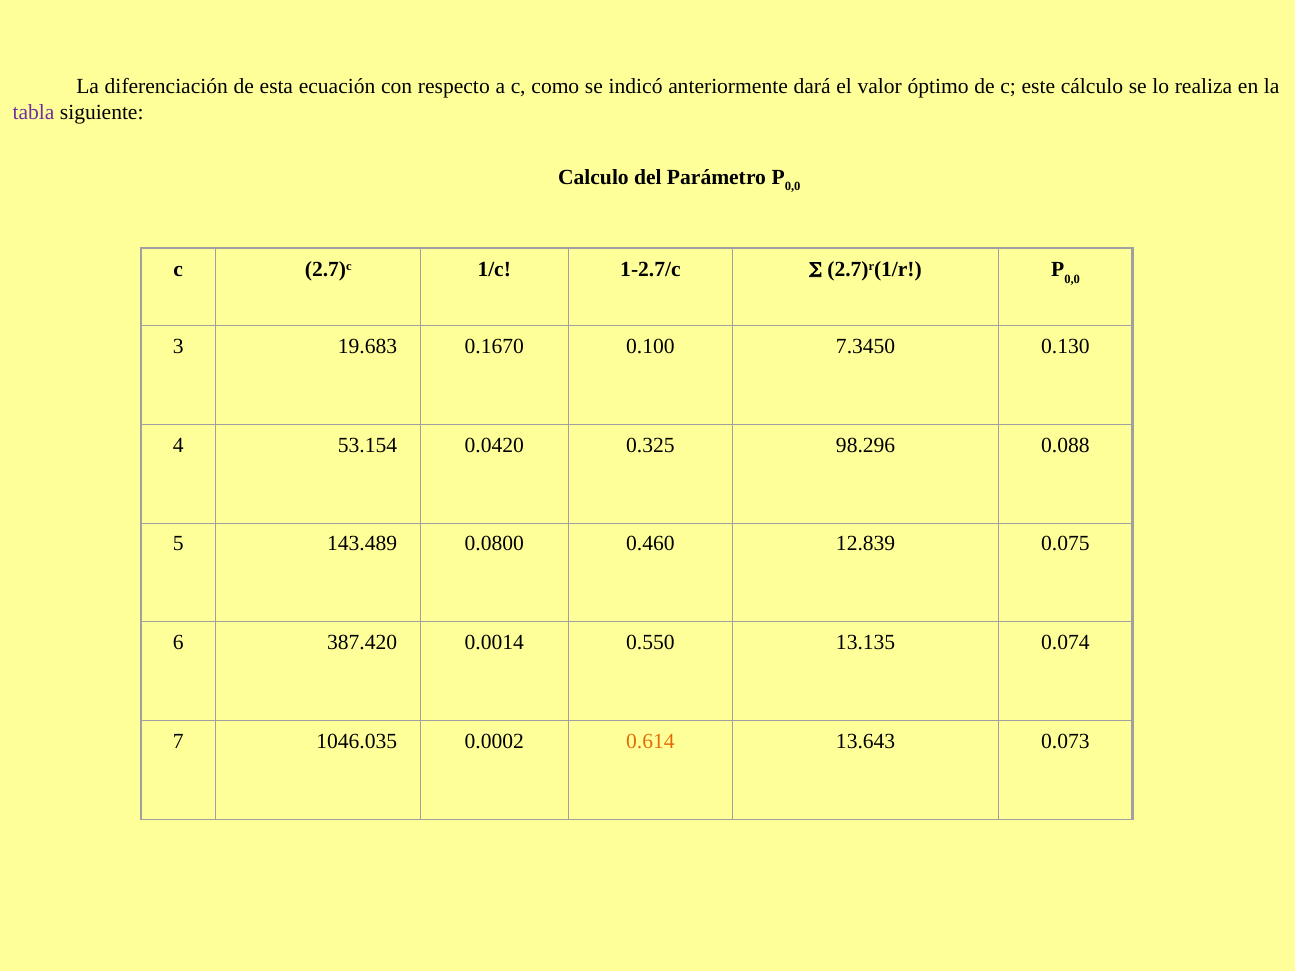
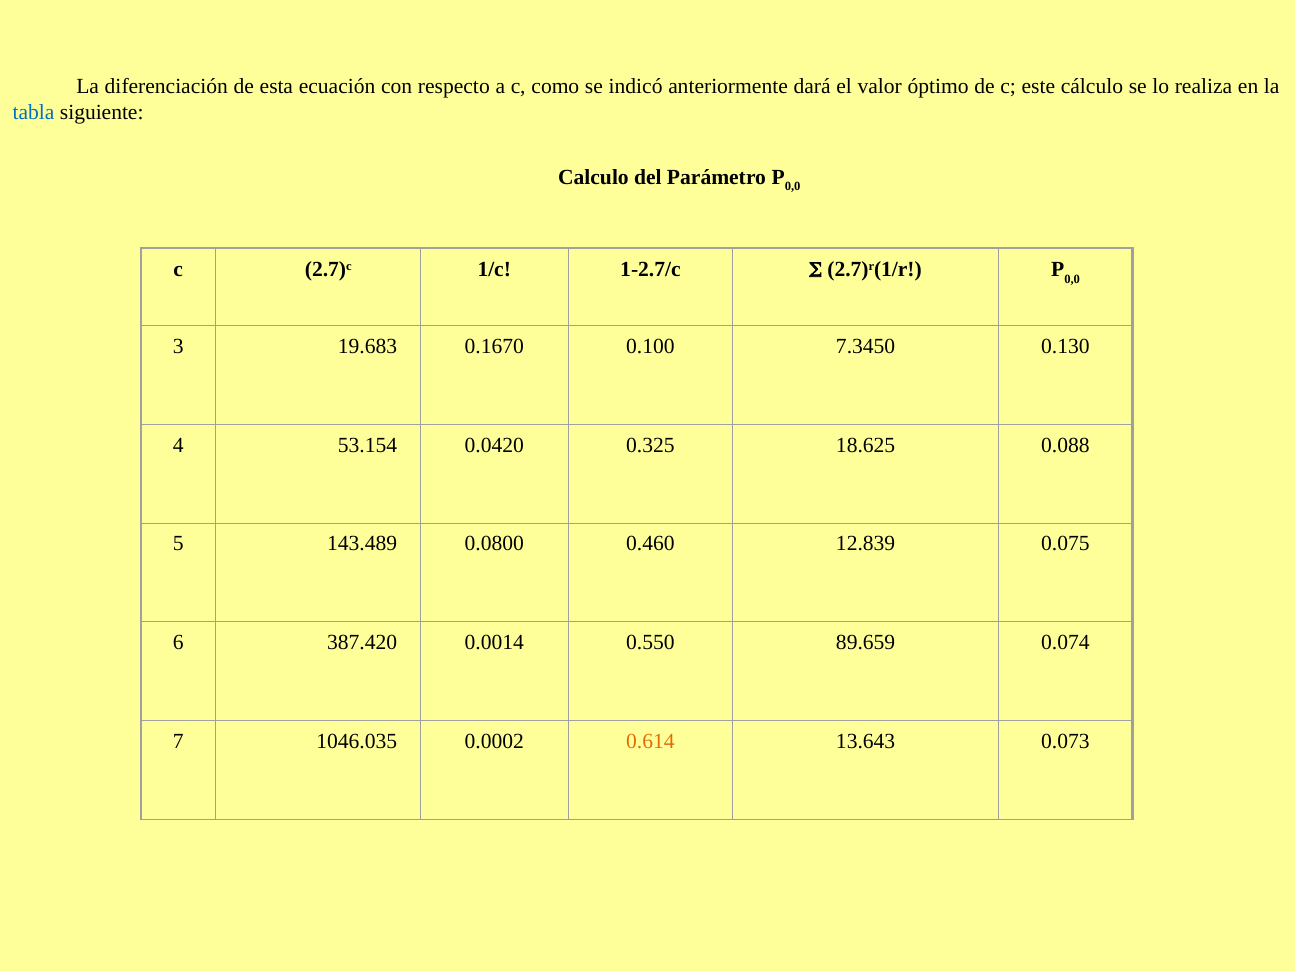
tabla colour: purple -> blue (34, 113)
98.296: 98.296 -> 18.625 (866, 445)
13.135: 13.135 -> 89.659 (866, 643)
